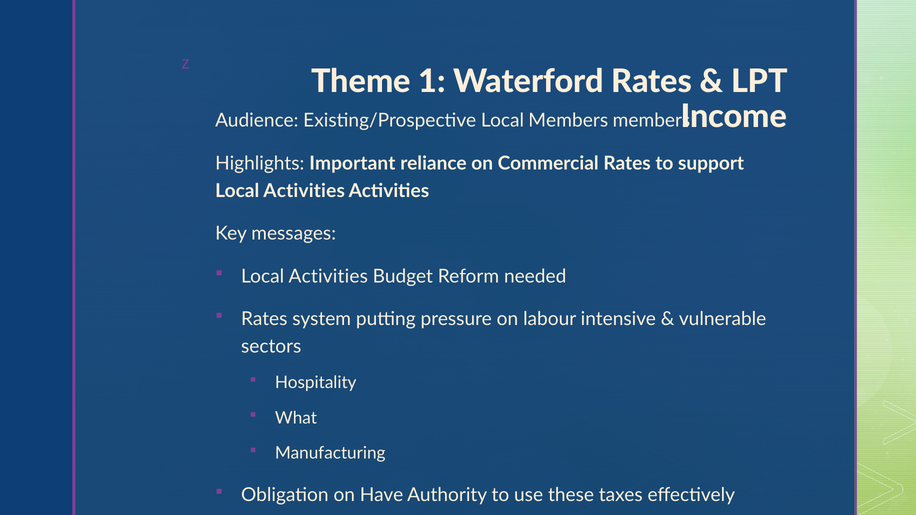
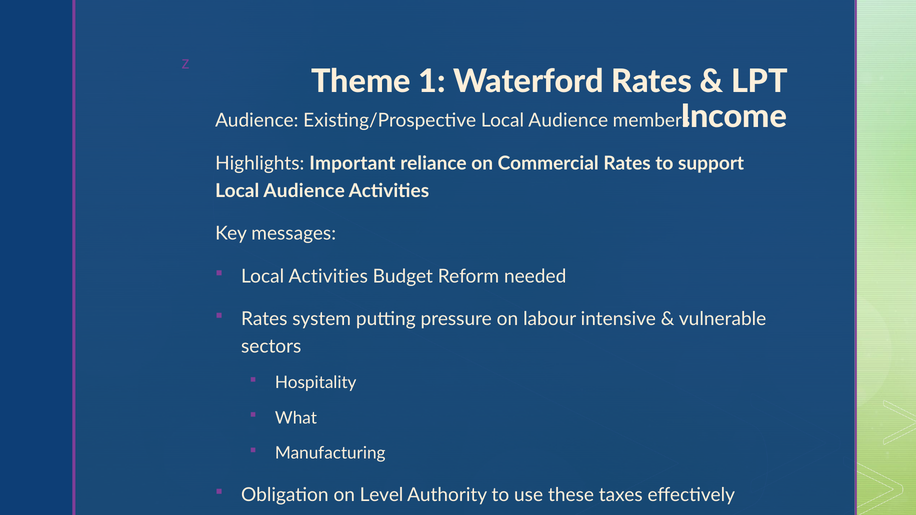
Existing/Prospective Local Members: Members -> Audience (568, 121)
Activities: Activities -> Audience (304, 191)
Have: Have -> Level (382, 495)
